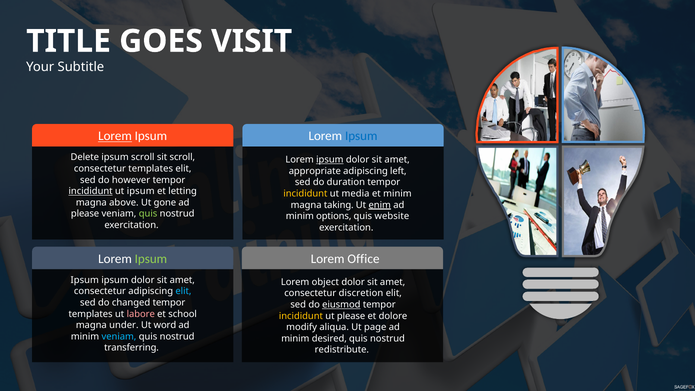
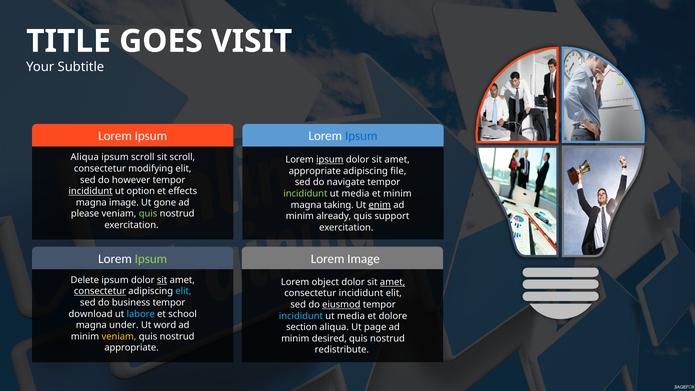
Lorem underline: present -> none (115, 136)
Delete: Delete -> Aliqua (85, 157)
consectetur templates: templates -> modifying (151, 169)
left: left -> file (398, 171)
duration: duration -> navigate (346, 182)
ut ipsum: ipsum -> option (141, 191)
letting: letting -> effects (183, 191)
incididunt colour: yellow -> light green (305, 194)
magna above: above -> image (124, 202)
options: options -> already (334, 216)
website: website -> support (392, 216)
Lorem Office: Office -> Image (364, 259)
Ipsum: Ipsum -> Delete (85, 280)
sit underline: none -> present (162, 280)
amet underline: none -> present (393, 282)
consectetur underline: none -> present (100, 291)
consectetur discretion: discretion -> incididunt (361, 293)
changed: changed -> business (131, 303)
templates: templates -> download (91, 314)
labore colour: pink -> light blue (141, 314)
incididunt colour: yellow -> light blue (301, 316)
please: please -> media (351, 316)
modify: modify -> section (302, 327)
veniam colour: light blue -> yellow (119, 337)
transferring: transferring -> appropriate (132, 348)
